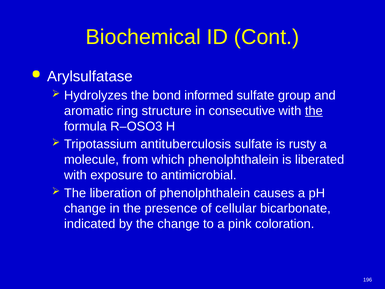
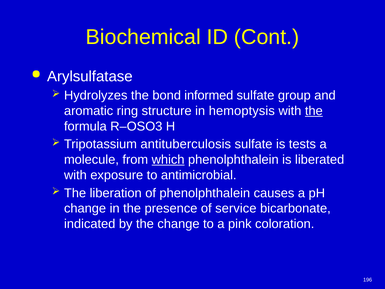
consecutive: consecutive -> hemoptysis (242, 111)
rusty: rusty -> tests (302, 144)
which underline: none -> present (168, 160)
cellular: cellular -> service (236, 208)
